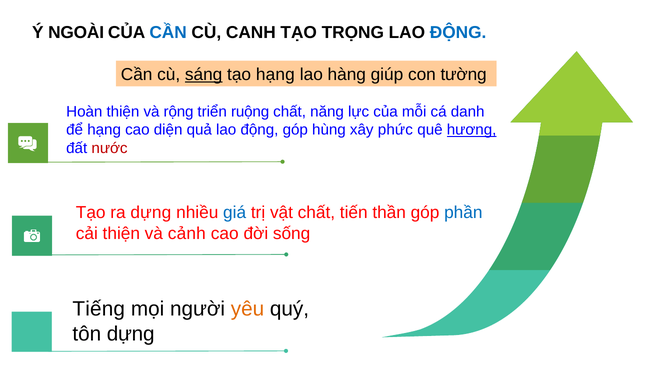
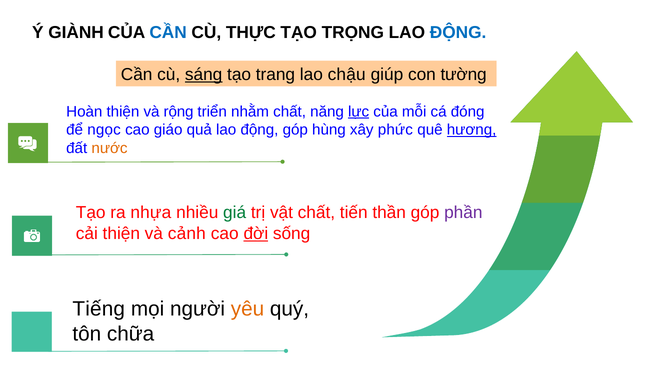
NGOÀI: NGOÀI -> GIÀNH (76, 32)
CANH: CANH -> THỰC (251, 32)
tạo hạng: hạng -> trang (275, 75)
hàng: hàng -> chậu (347, 75)
ruộng: ruộng -> nhằm (250, 112)
lực underline: none -> present (359, 112)
danh: danh -> đóng (468, 112)
để hạng: hạng -> ngọc (104, 130)
diện: diện -> giáo (168, 130)
nước colour: red -> orange (110, 148)
ra dựng: dựng -> nhựa (151, 213)
giá colour: blue -> green (235, 213)
phần colour: blue -> purple (463, 213)
đời underline: none -> present (256, 233)
tôn dựng: dựng -> chữa (131, 334)
